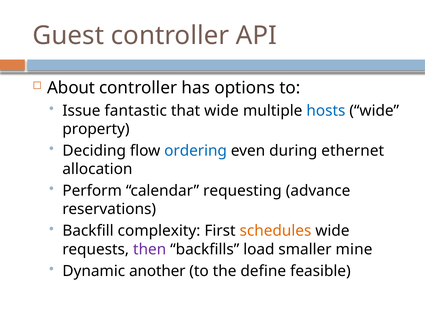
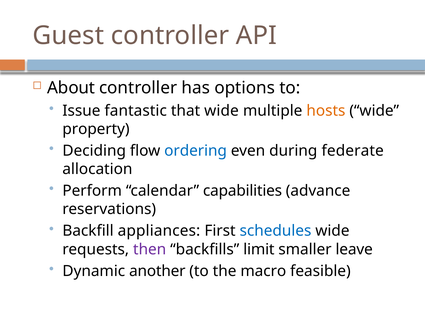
hosts colour: blue -> orange (326, 111)
ethernet: ethernet -> federate (353, 151)
requesting: requesting -> capabilities (243, 191)
complexity: complexity -> appliances (159, 231)
schedules colour: orange -> blue (275, 231)
load: load -> limit (259, 249)
mine: mine -> leave (354, 249)
define: define -> macro (263, 271)
